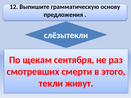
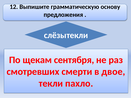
этого: этого -> двое (113, 72)
живут: живут -> пахло (79, 84)
